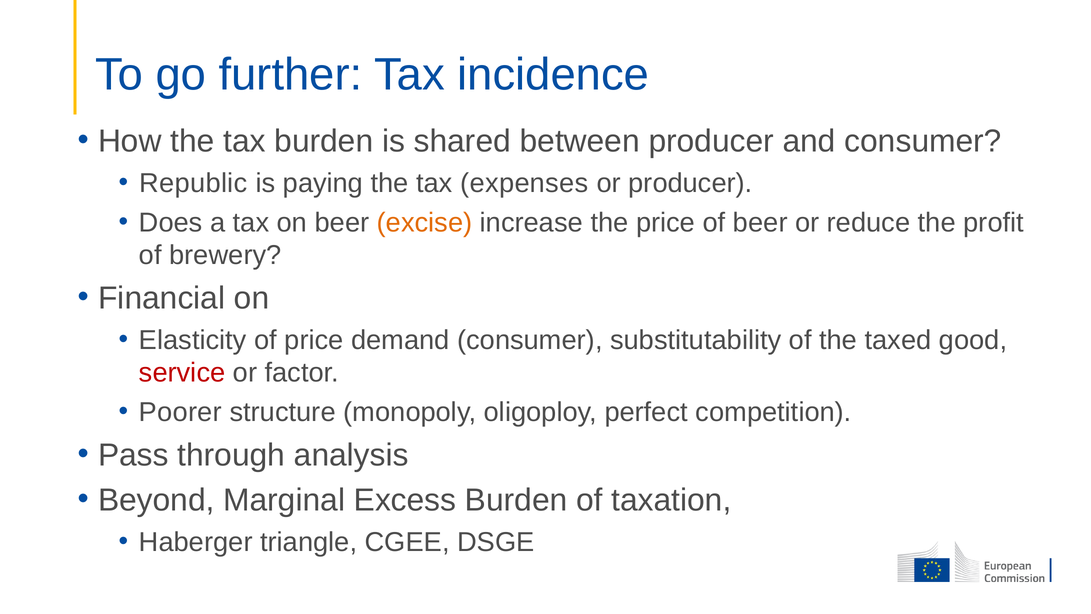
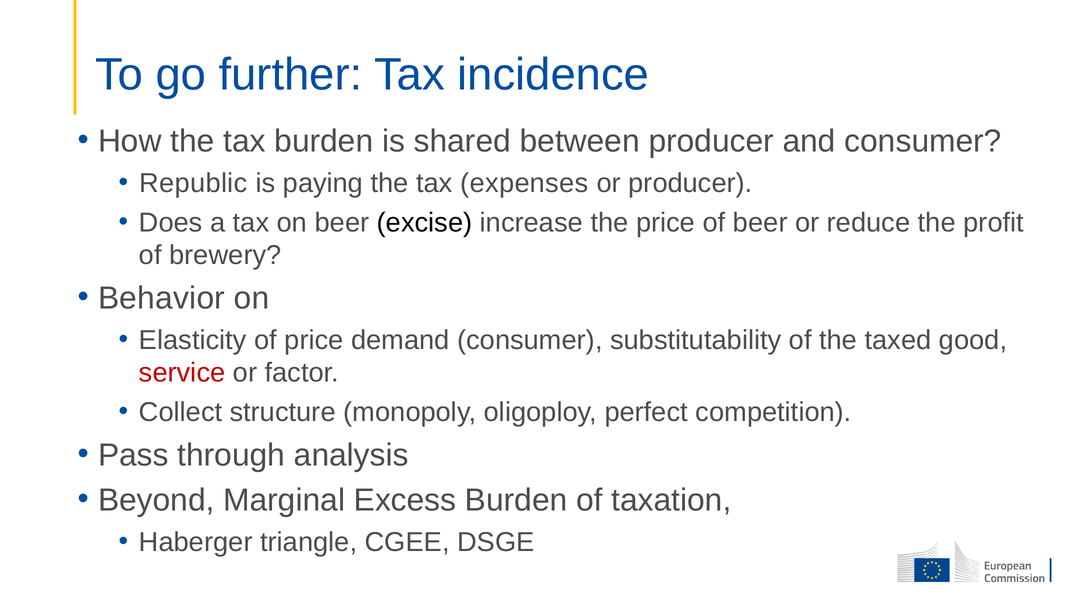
excise colour: orange -> black (425, 223)
Financial: Financial -> Behavior (162, 298)
Poorer: Poorer -> Collect (181, 412)
